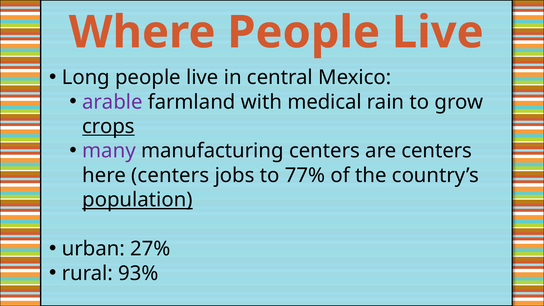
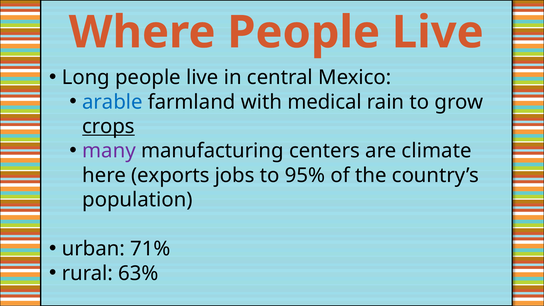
arable colour: purple -> blue (112, 102)
are centers: centers -> climate (437, 151)
here centers: centers -> exports (170, 175)
77%: 77% -> 95% (305, 175)
population underline: present -> none (137, 200)
27%: 27% -> 71% (150, 249)
93%: 93% -> 63% (138, 273)
